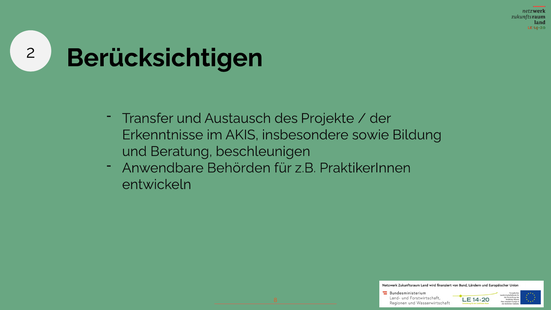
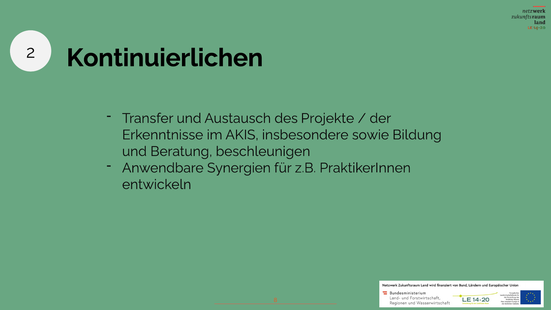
Berücksichtigen: Berücksichtigen -> Kontinuierlichen (165, 58)
Behörden: Behörden -> Synergien (239, 168)
